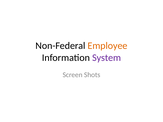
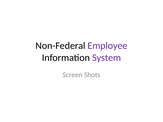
Employee colour: orange -> purple (108, 46)
